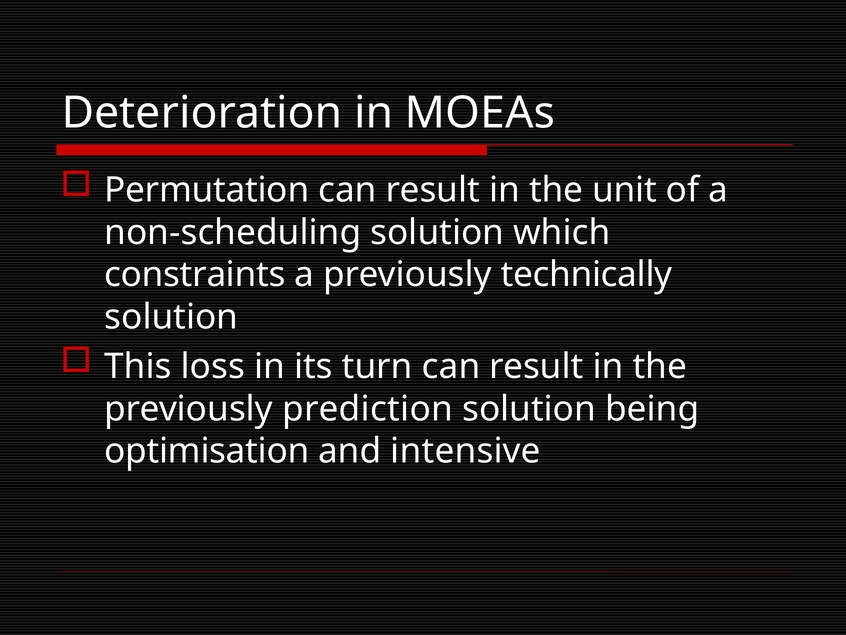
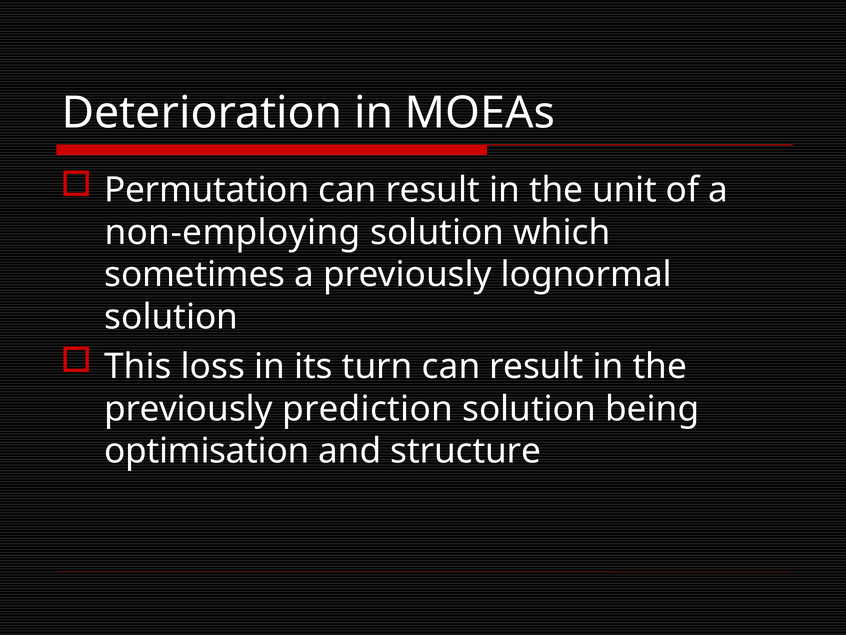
non-scheduling: non-scheduling -> non-employing (233, 232)
constraints: constraints -> sometimes (195, 275)
technically: technically -> lognormal (586, 275)
intensive: intensive -> structure (466, 451)
